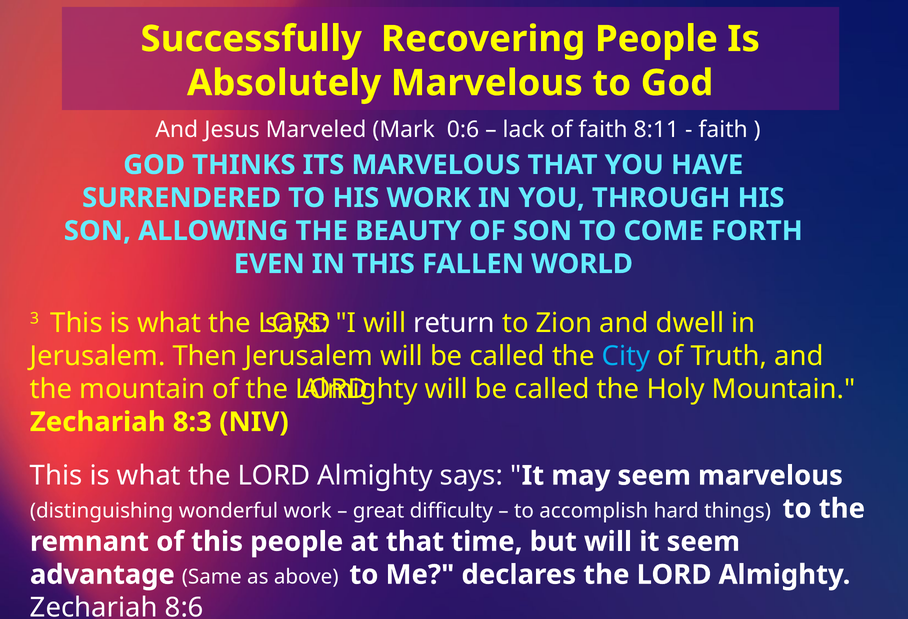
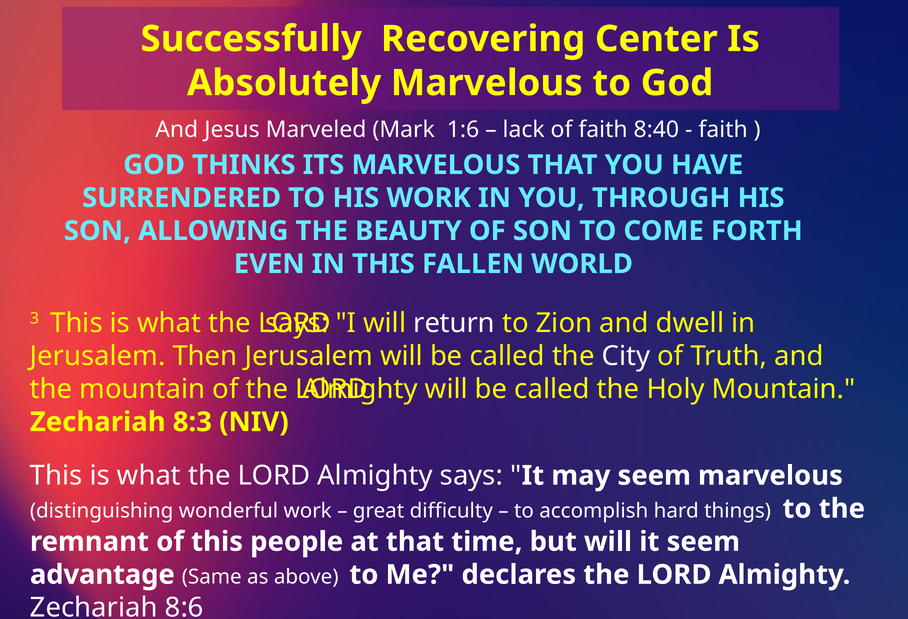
Recovering People: People -> Center (656, 39)
0:6: 0:6 -> 1:6 (463, 130)
8:11: 8:11 -> 8:40 (656, 130)
City colour: light blue -> white (626, 356)
